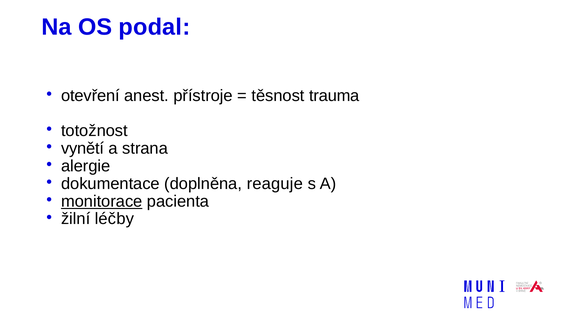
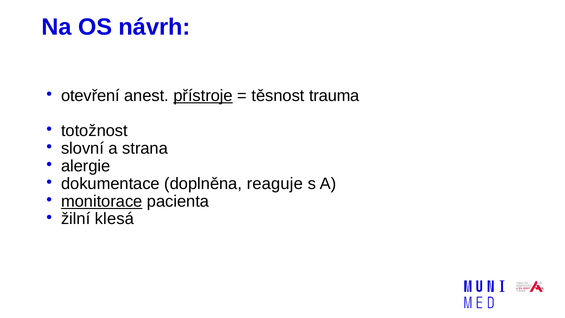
podal: podal -> návrh (155, 27)
přístroje underline: none -> present (203, 96)
vynětí: vynětí -> slovní (83, 148)
léčby: léčby -> klesá (114, 219)
